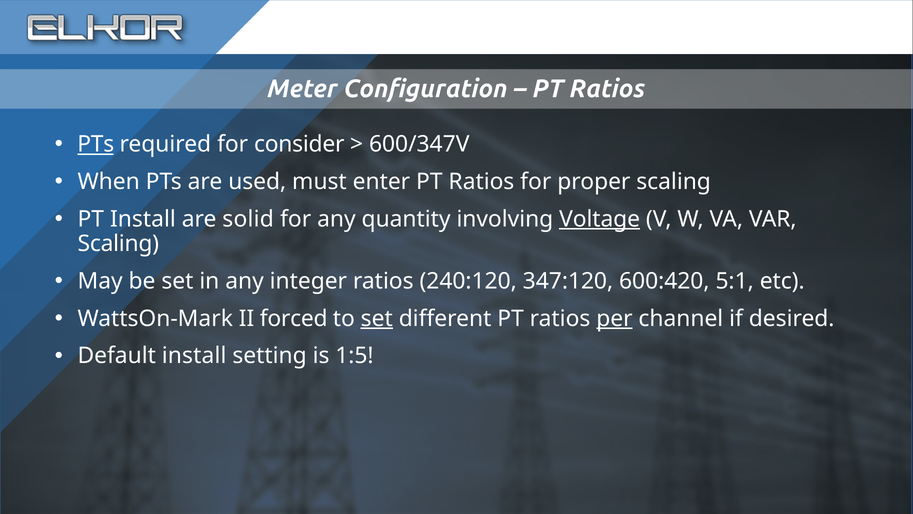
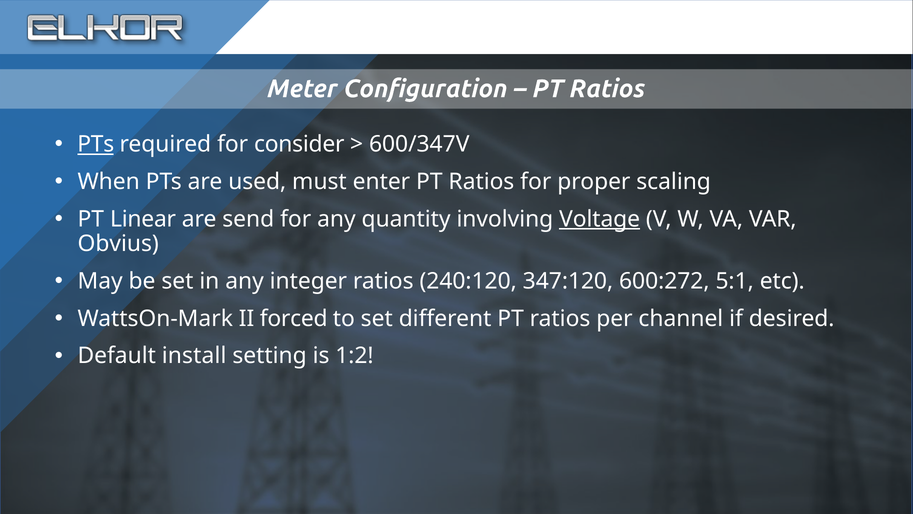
PT Install: Install -> Linear (143, 219)
solid: solid -> send (248, 219)
Scaling: Scaling -> Obvius (118, 244)
600:420: 600:420 -> 600:272 (664, 281)
set underline: present -> none (377, 318)
per underline: present -> none (614, 318)
1:5: 1:5 -> 1:2 (354, 356)
